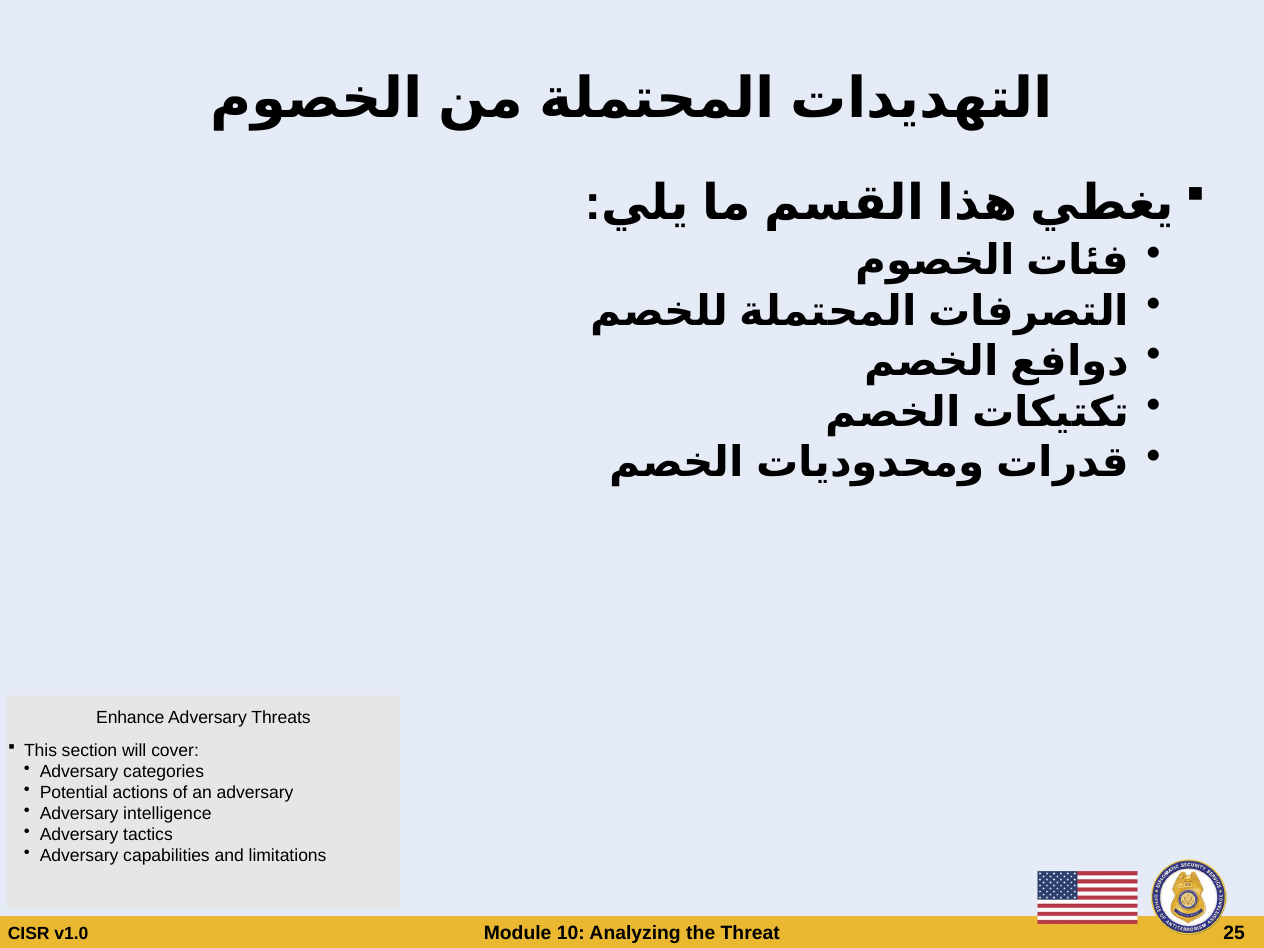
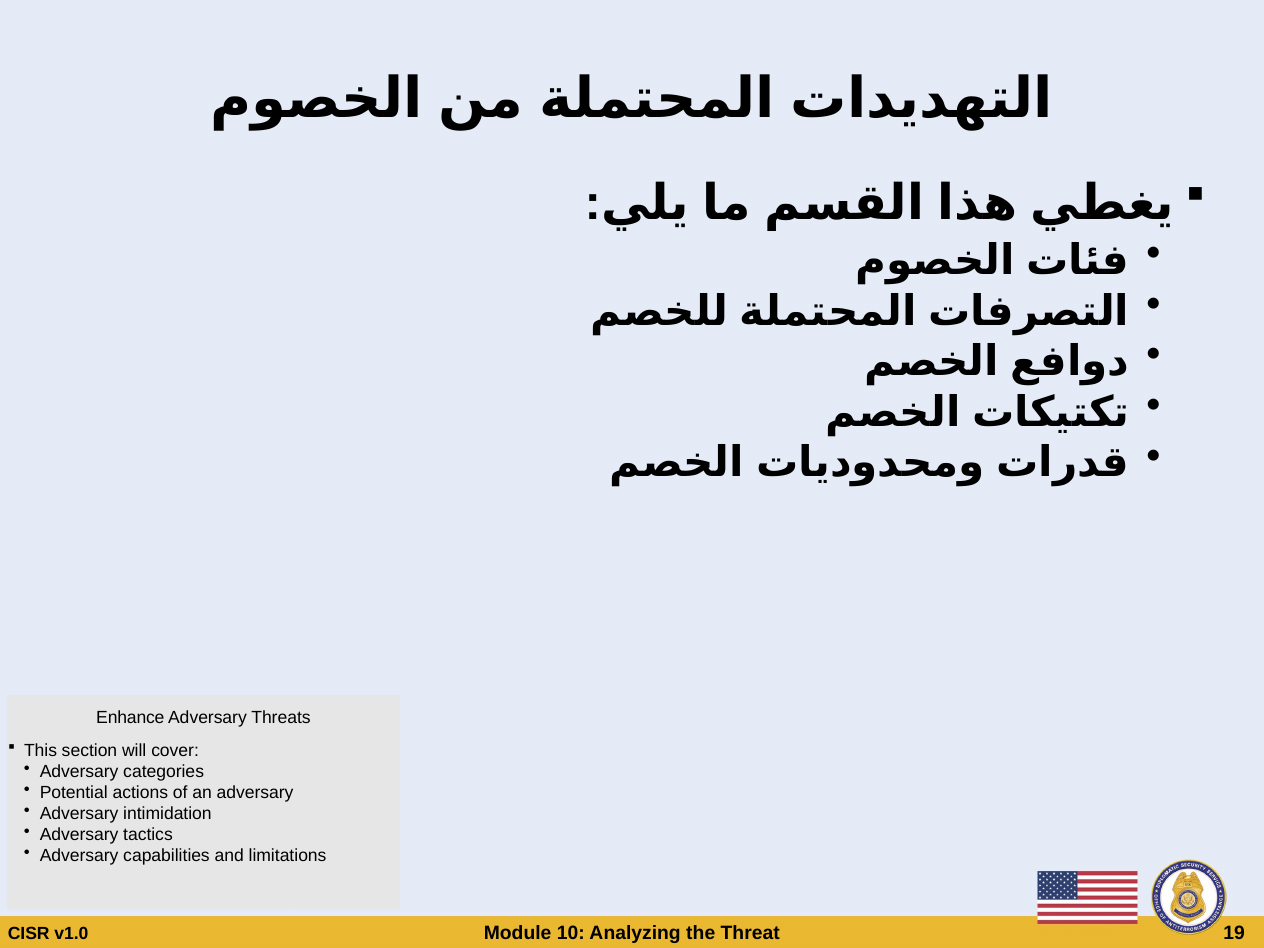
intelligence: intelligence -> intimidation (167, 814)
25: 25 -> 19 (1234, 934)
